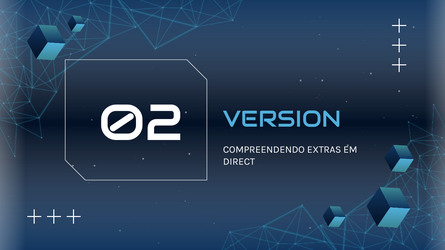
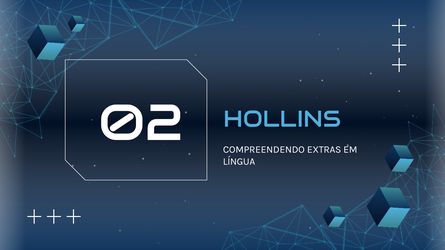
VERSION: VERSION -> HOLLINS (282, 119)
DIRECT: DIRECT -> LÍNGUA (239, 162)
